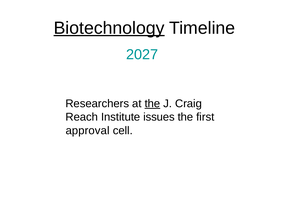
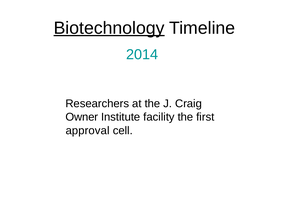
2027: 2027 -> 2014 (142, 54)
the underline: present -> none (152, 103)
Reach: Reach -> Owner (82, 117)
issues: issues -> facility (159, 117)
